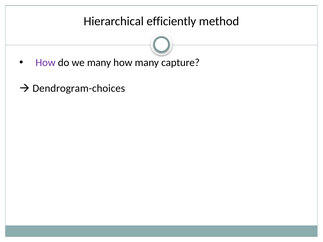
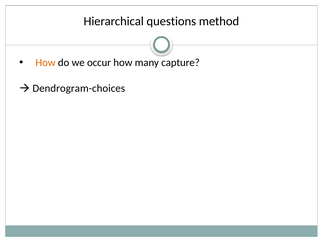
efficiently: efficiently -> questions (171, 21)
How colour: purple -> orange (45, 63)
we many: many -> occur (99, 63)
